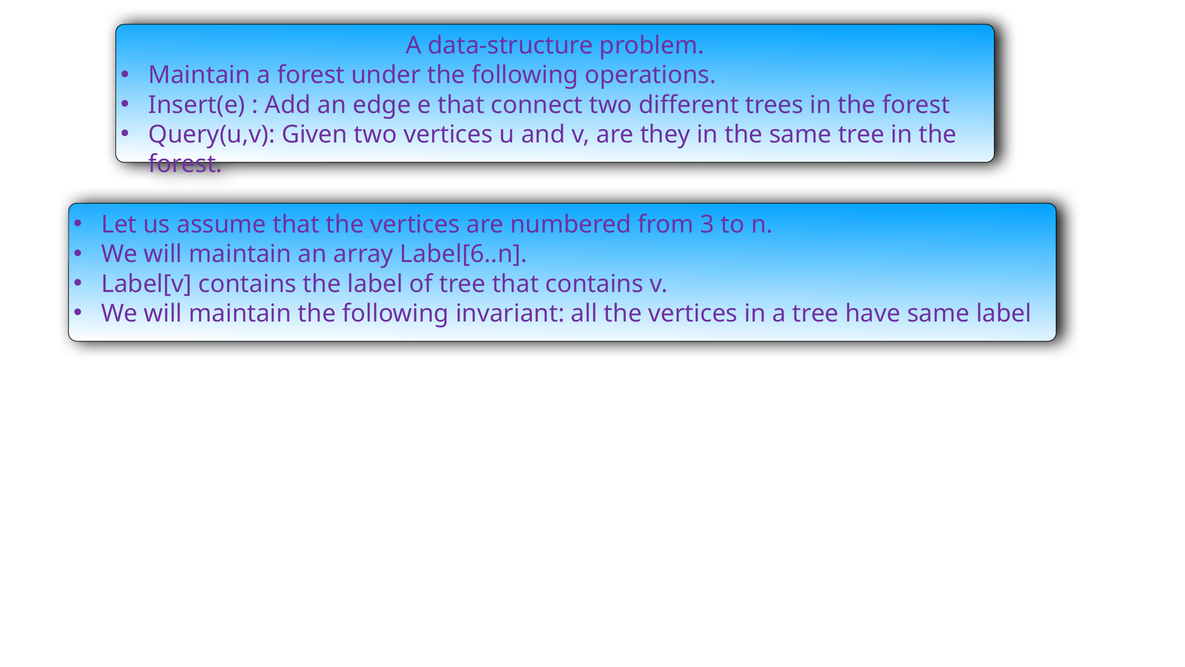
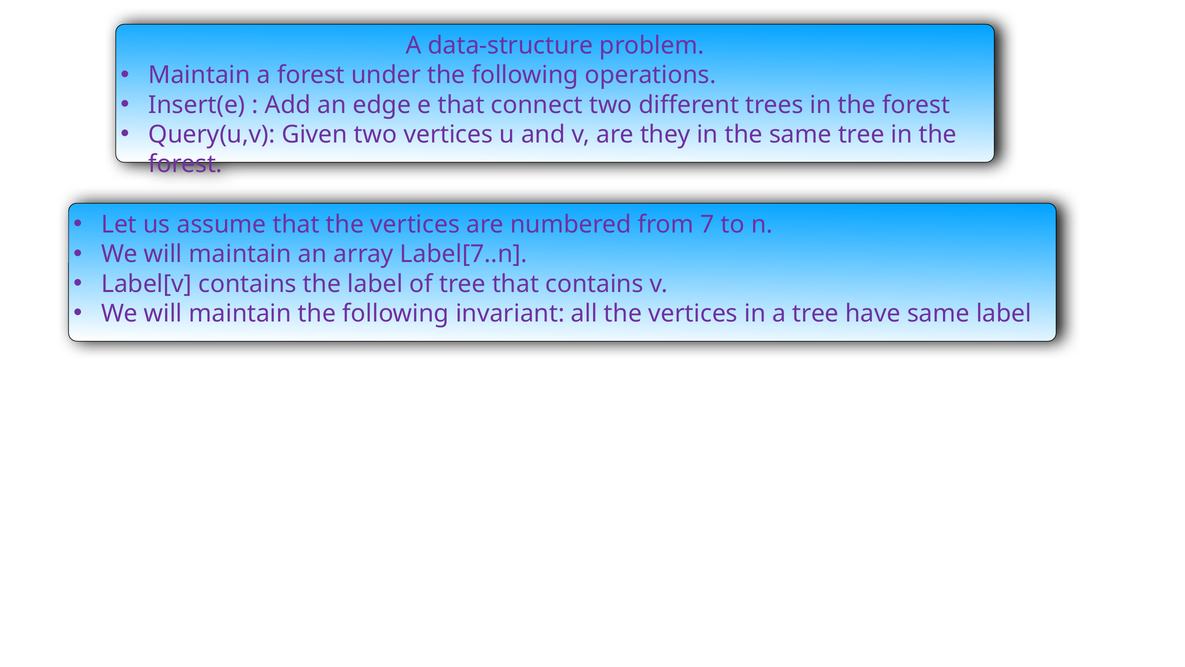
3: 3 -> 7 (707, 224)
Label[6..n: Label[6..n -> Label[7..n (464, 254)
